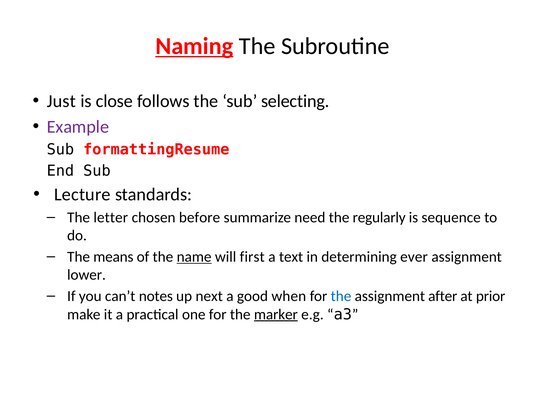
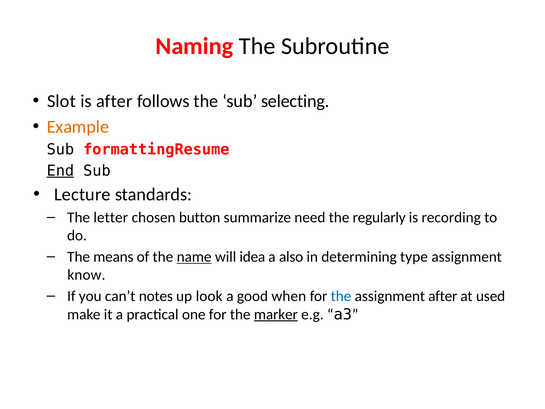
Naming underline: present -> none (194, 46)
Just: Just -> Slot (61, 101)
is close: close -> after (114, 101)
Example colour: purple -> orange (78, 127)
End underline: none -> present (60, 171)
before: before -> button (200, 217)
sequence: sequence -> recording (451, 217)
first: first -> idea (252, 257)
text: text -> also (291, 257)
ever: ever -> type (414, 257)
lower: lower -> know (86, 275)
next: next -> look (209, 296)
prior: prior -> used (491, 296)
